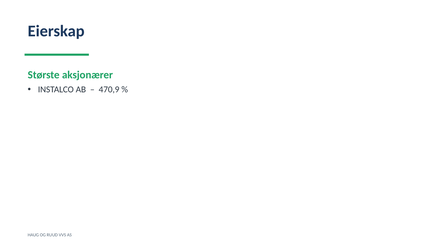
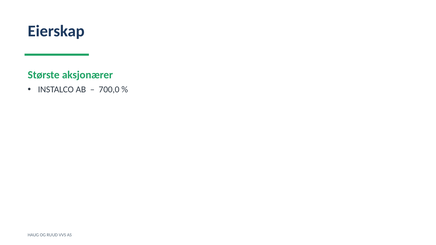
470,9: 470,9 -> 700,0 (109, 90)
